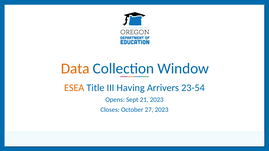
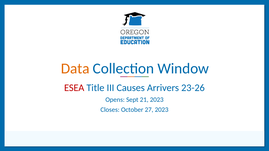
ESEA colour: orange -> red (74, 88)
Having: Having -> Causes (131, 88)
23-54: 23-54 -> 23-26 (193, 88)
